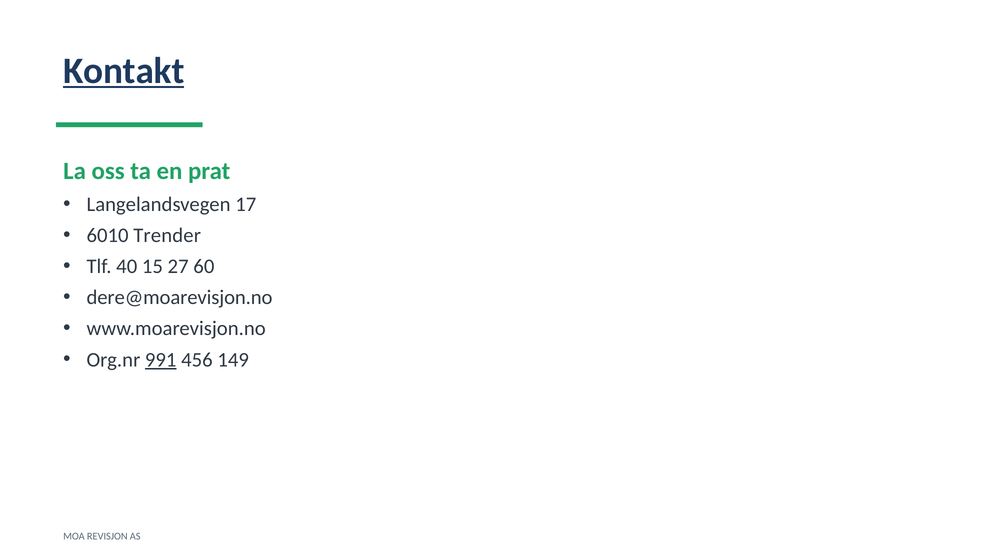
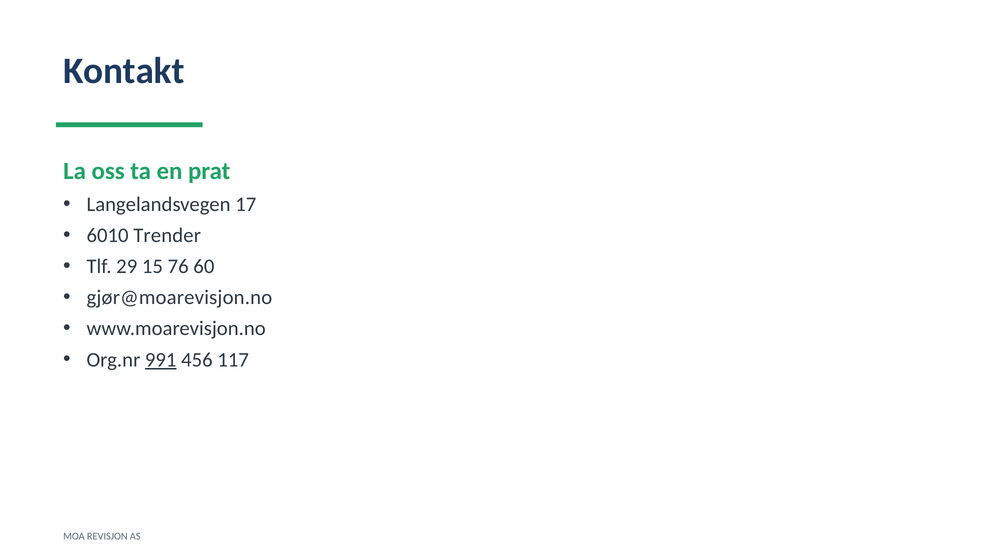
Kontakt underline: present -> none (124, 71)
40: 40 -> 29 (127, 267)
27: 27 -> 76 (178, 267)
dere@moarevisjon.no: dere@moarevisjon.no -> gjør@moarevisjon.no (179, 298)
149: 149 -> 117 (233, 360)
